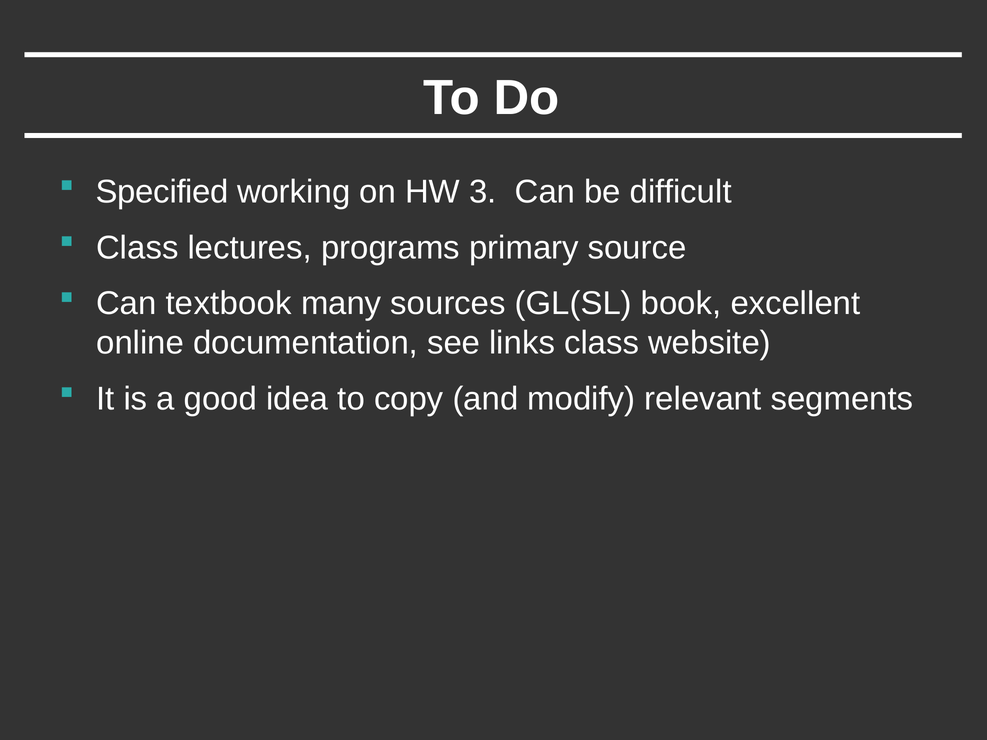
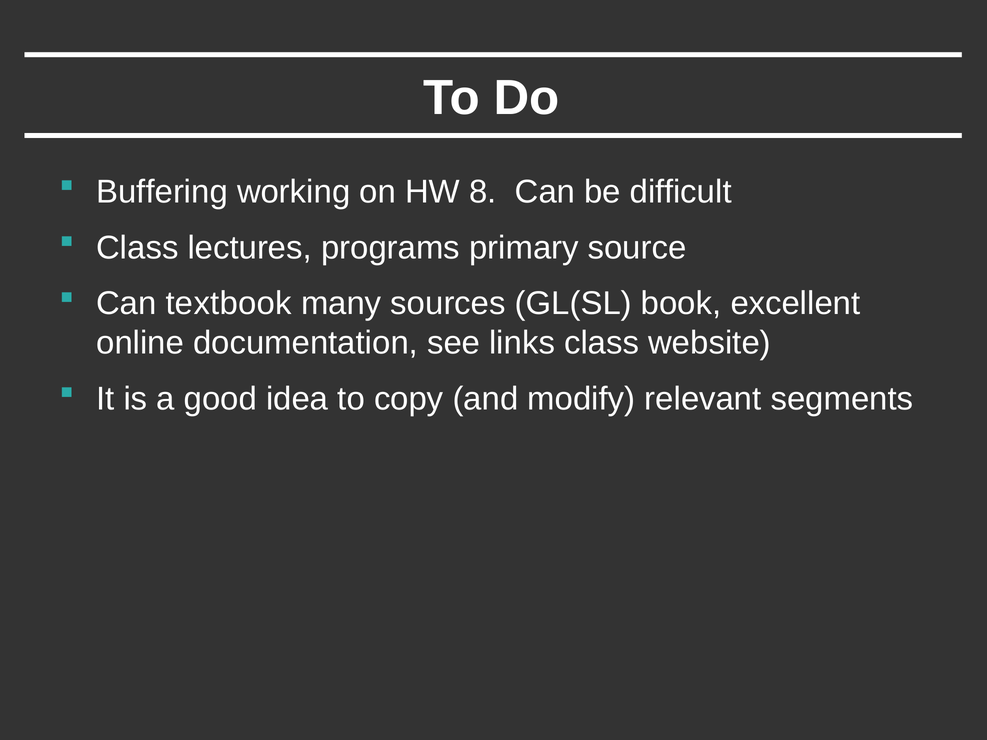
Specified: Specified -> Buffering (162, 192)
3: 3 -> 8 (483, 192)
